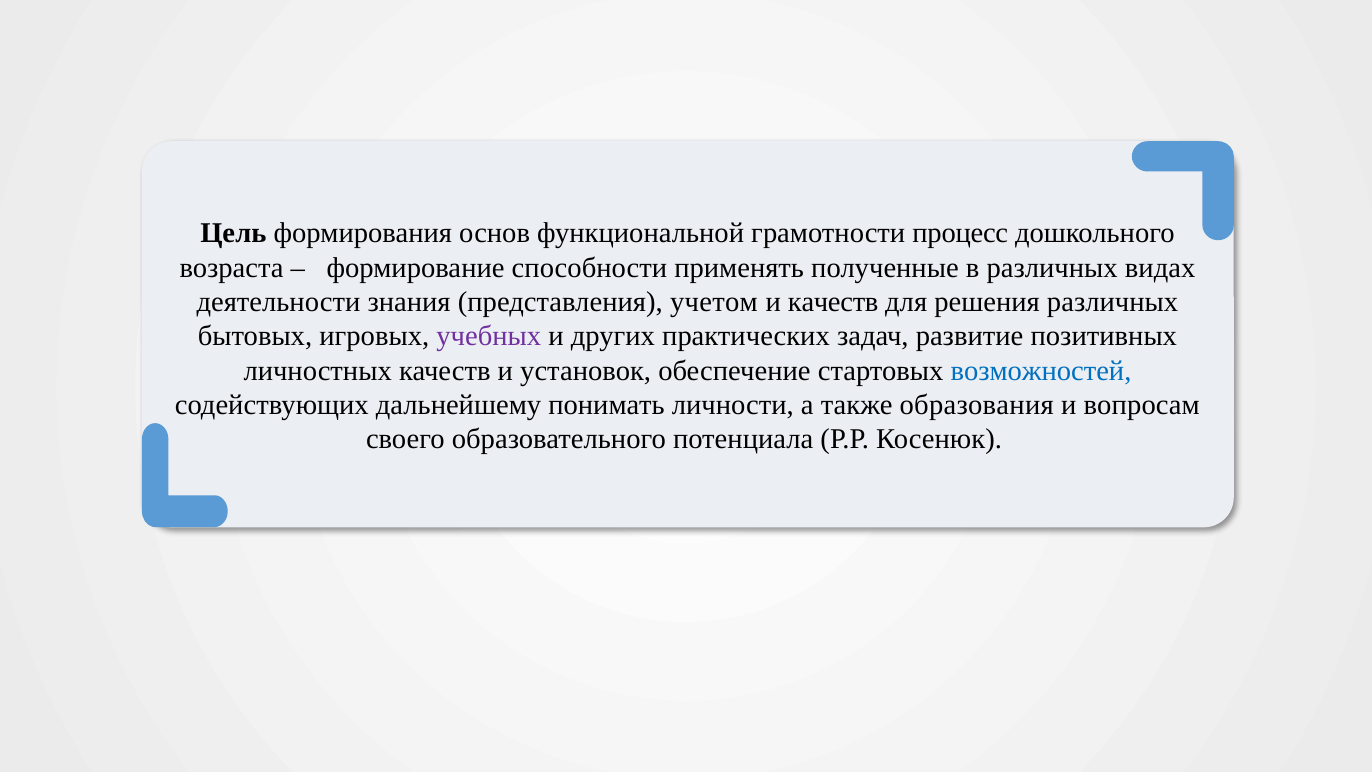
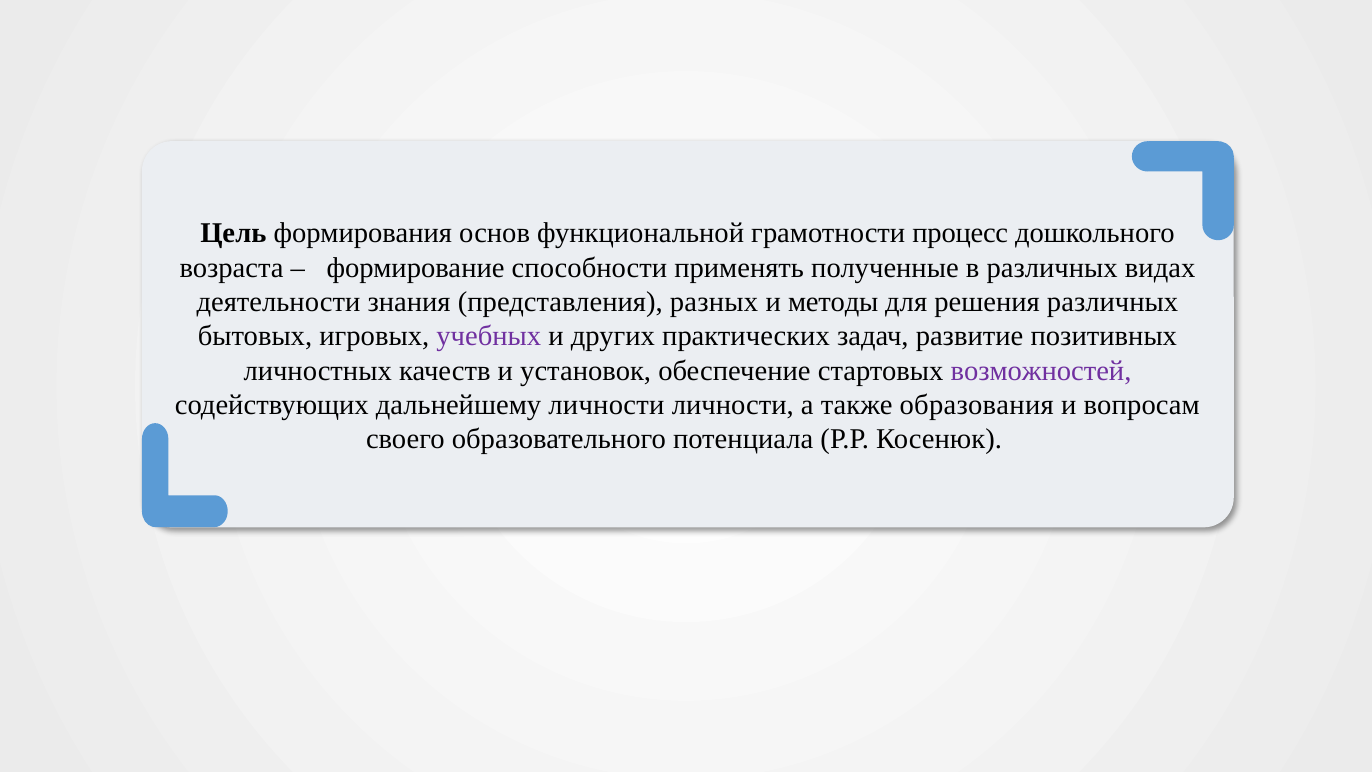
учетом: учетом -> разных (714, 302)
и качеств: качеств -> методы (833, 302)
возможностей colour: blue -> purple (1041, 370)
дальнейшему понимать: понимать -> личности (606, 405)
